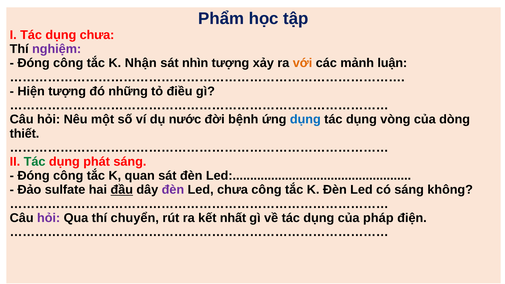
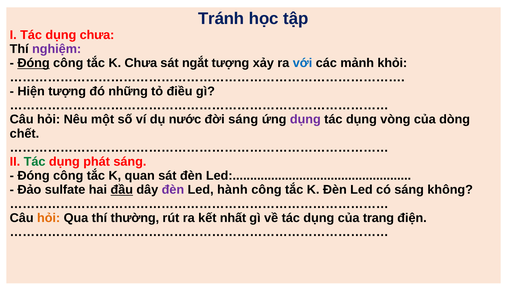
Phẩm: Phẩm -> Tránh (221, 19)
Đóng underline: none -> present (34, 63)
K Nhận: Nhận -> Chưa (141, 63)
nhìn: nhìn -> ngắt (195, 63)
với colour: orange -> blue (303, 63)
luận: luận -> khỏi (392, 63)
đời bệnh: bệnh -> sáng (243, 119)
dụng colour: blue -> purple (305, 119)
thiết: thiết -> chết (24, 134)
Led chưa: chưa -> hành (232, 190)
hỏi colour: purple -> orange (49, 218)
chuyển: chuyển -> thường (135, 218)
pháp: pháp -> trang (378, 218)
